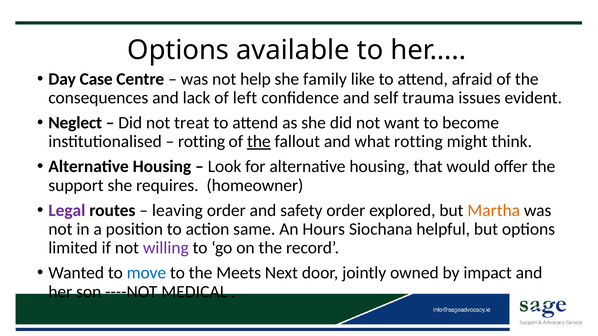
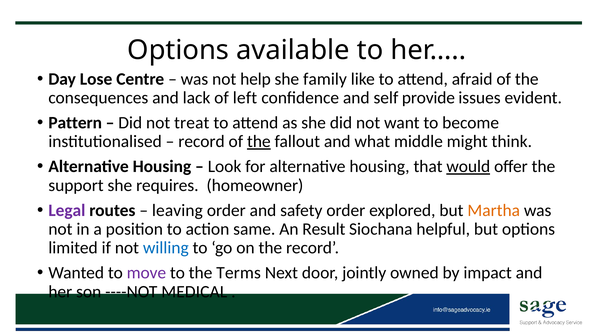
Case: Case -> Lose (96, 79)
trauma: trauma -> provide (428, 98)
Neglect: Neglect -> Pattern (75, 123)
rotting: rotting -> record (201, 142)
what rotting: rotting -> middle (418, 142)
would underline: none -> present (468, 167)
Hours: Hours -> Result (324, 229)
willing colour: purple -> blue (166, 248)
move colour: blue -> purple (146, 273)
Meets: Meets -> Terms (239, 273)
